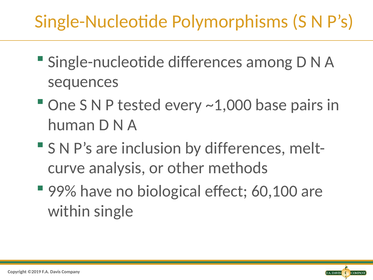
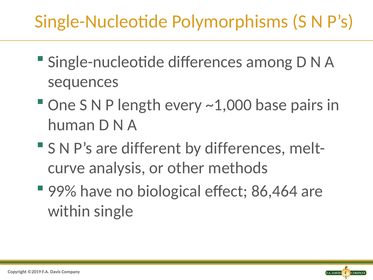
tested: tested -> length (139, 105)
inclusion: inclusion -> different (151, 148)
60,100: 60,100 -> 86,464 (274, 191)
